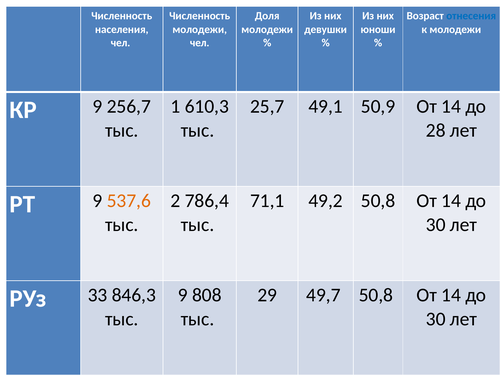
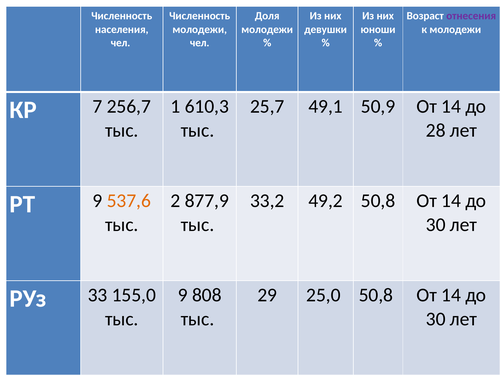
отнесения colour: blue -> purple (471, 16)
КР 9: 9 -> 7 (98, 107)
786,4: 786,4 -> 877,9 (207, 201)
71,1: 71,1 -> 33,2 (267, 201)
49,7: 49,7 -> 25,0 (323, 295)
846,3: 846,3 -> 155,0 (134, 295)
